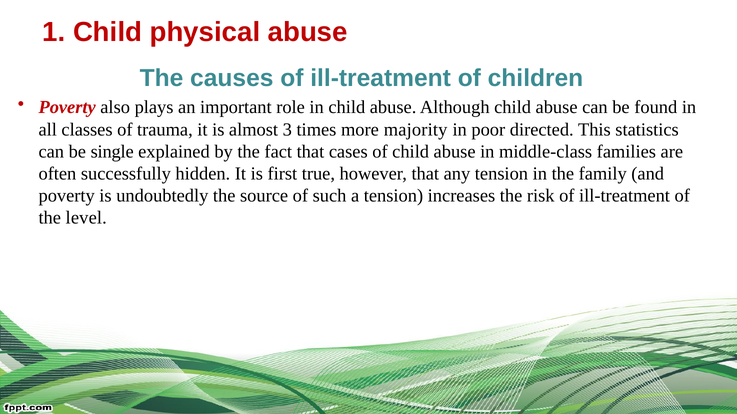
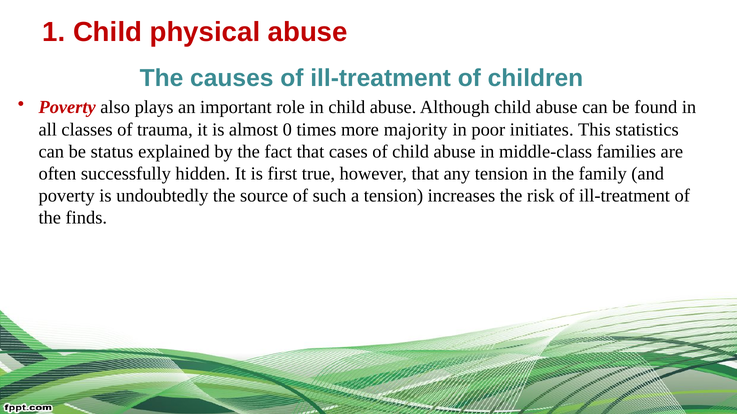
3: 3 -> 0 (287, 130)
directed: directed -> initiates (542, 130)
single: single -> status (112, 152)
level: level -> finds (86, 218)
